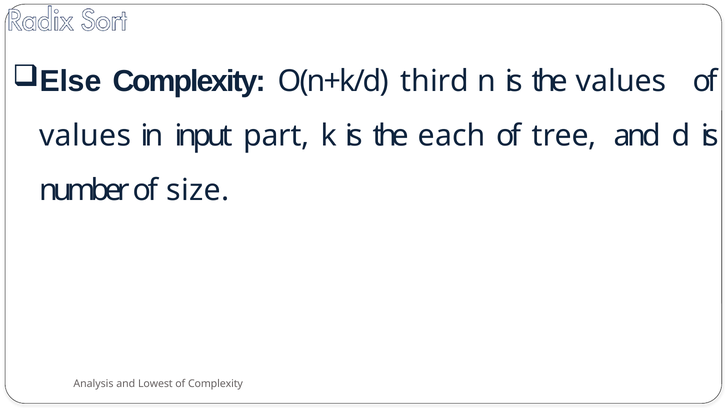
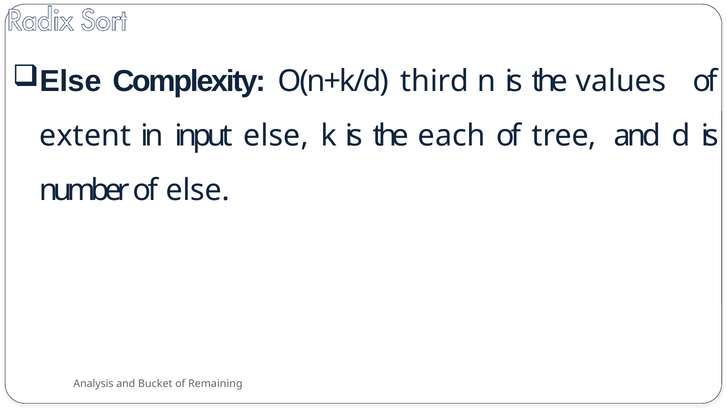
values: values -> extent (85, 136)
input part: part -> else (276, 136)
of size: size -> else (198, 190)
Lowest: Lowest -> Bucket (155, 384)
of Complexity: Complexity -> Remaining (215, 384)
